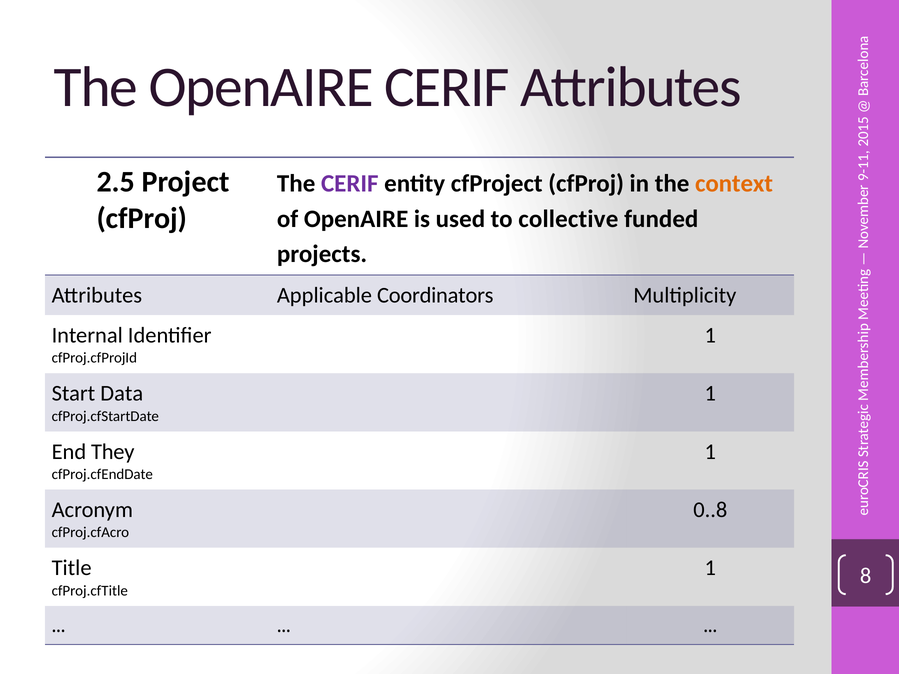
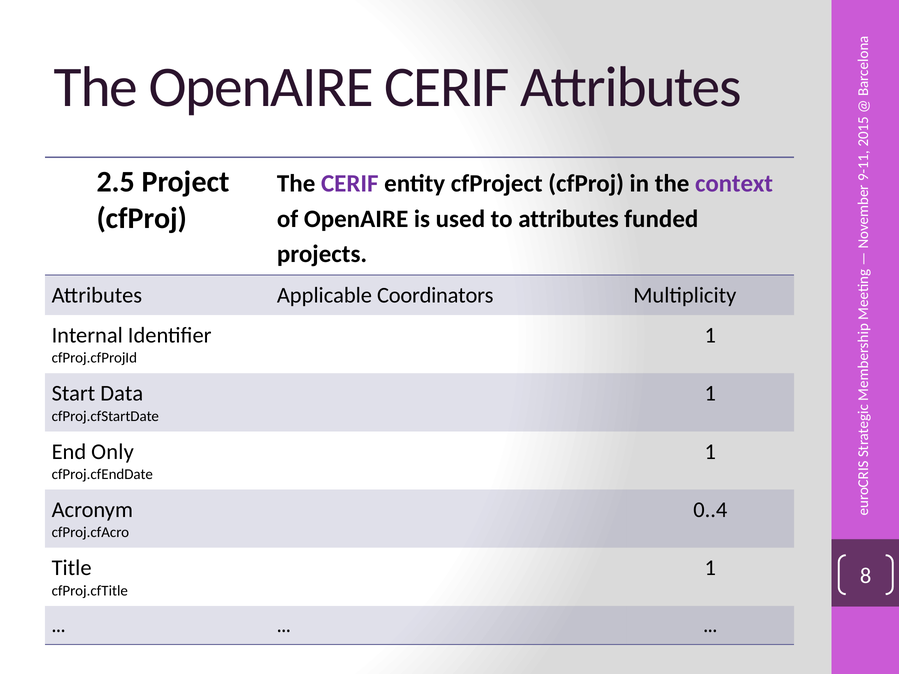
context colour: orange -> purple (734, 184)
to collective: collective -> attributes (569, 219)
They: They -> Only (113, 452)
0..8: 0..8 -> 0..4 (710, 510)
